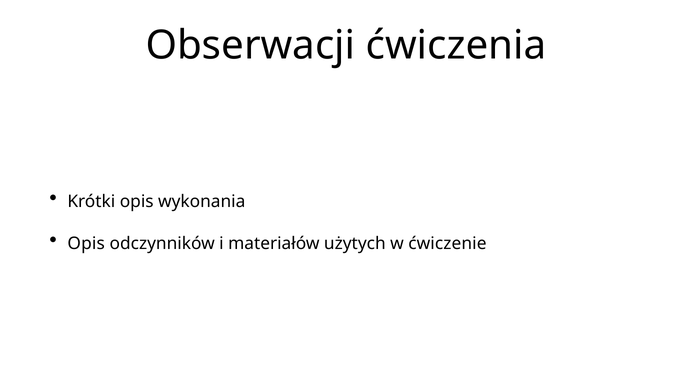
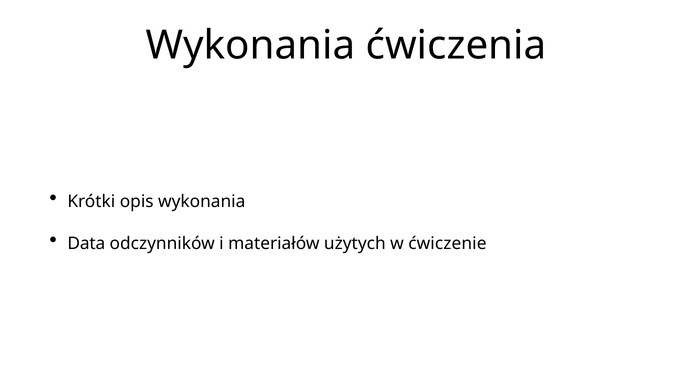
Obserwacji: Obserwacji -> Wykonania (250, 45)
Opis: Opis -> Data (86, 244)
